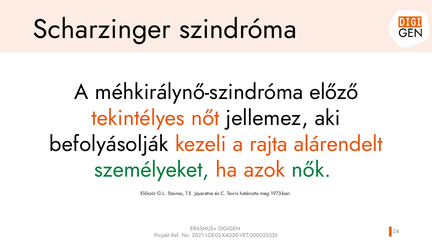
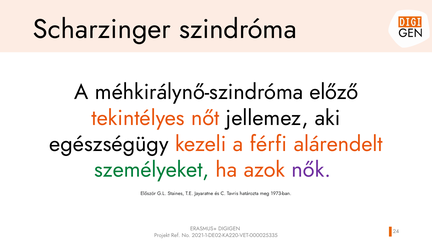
befolyásolják: befolyásolják -> egészségügy (109, 144)
rajta: rajta -> férfi (268, 144)
nők colour: green -> purple (311, 170)
